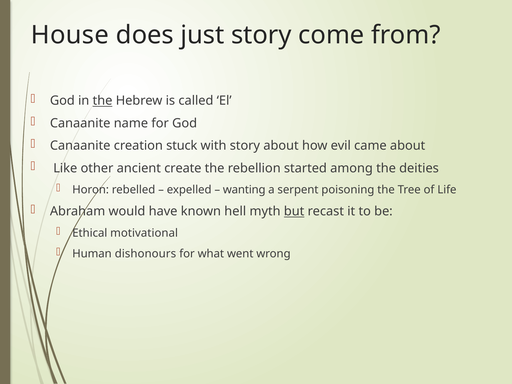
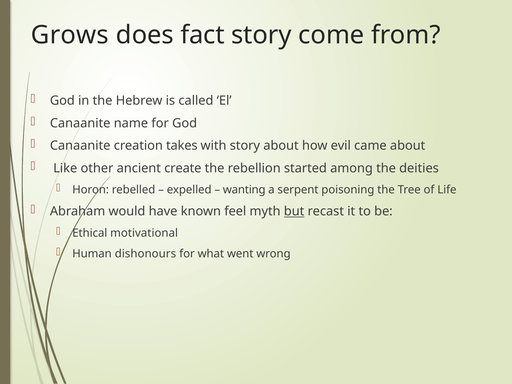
House: House -> Grows (70, 35)
just: just -> fact (203, 35)
the underline: present -> none (103, 101)
stuck: stuck -> takes (182, 146)
hell: hell -> feel (235, 211)
